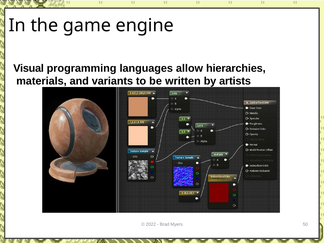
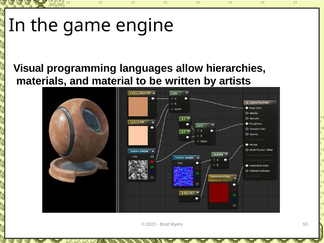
variants: variants -> material (112, 81)
